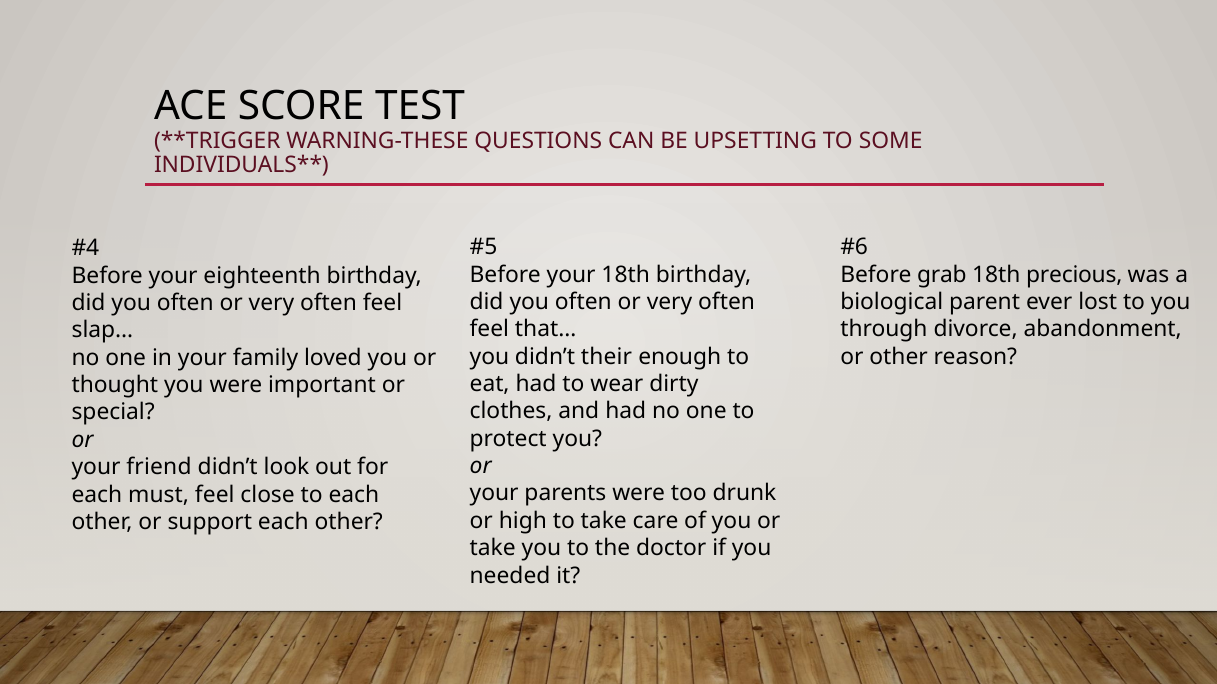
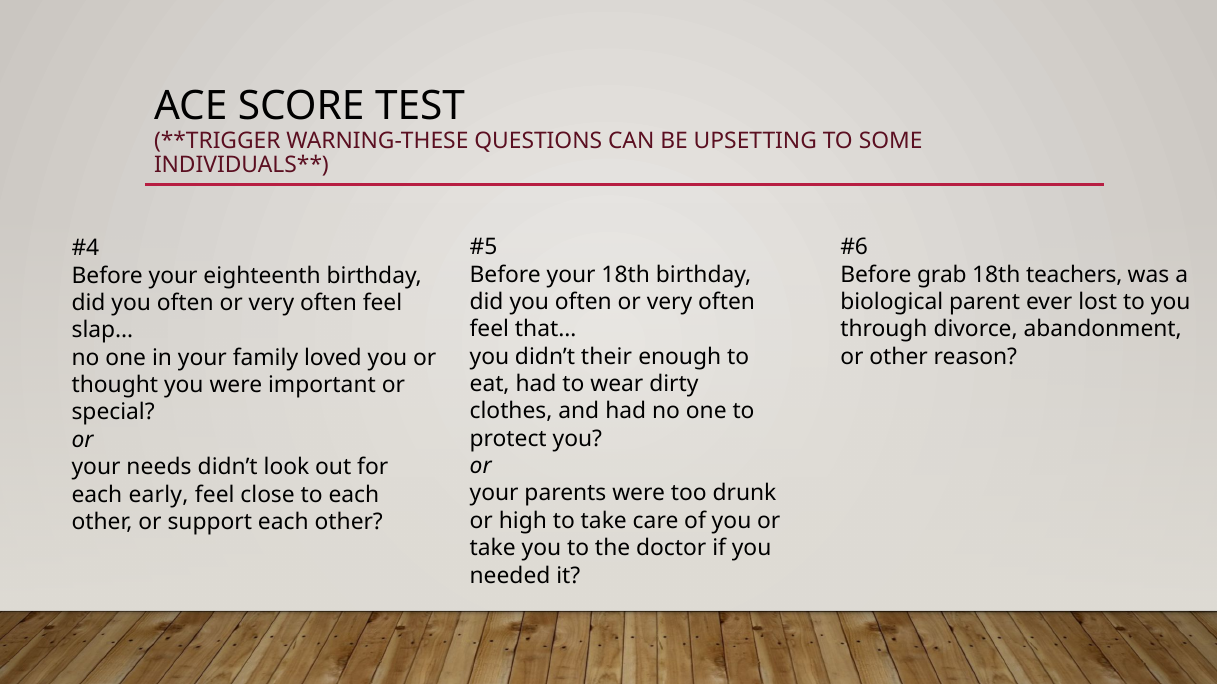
precious: precious -> teachers (1074, 275)
friend: friend -> needs (159, 468)
must: must -> early (159, 495)
